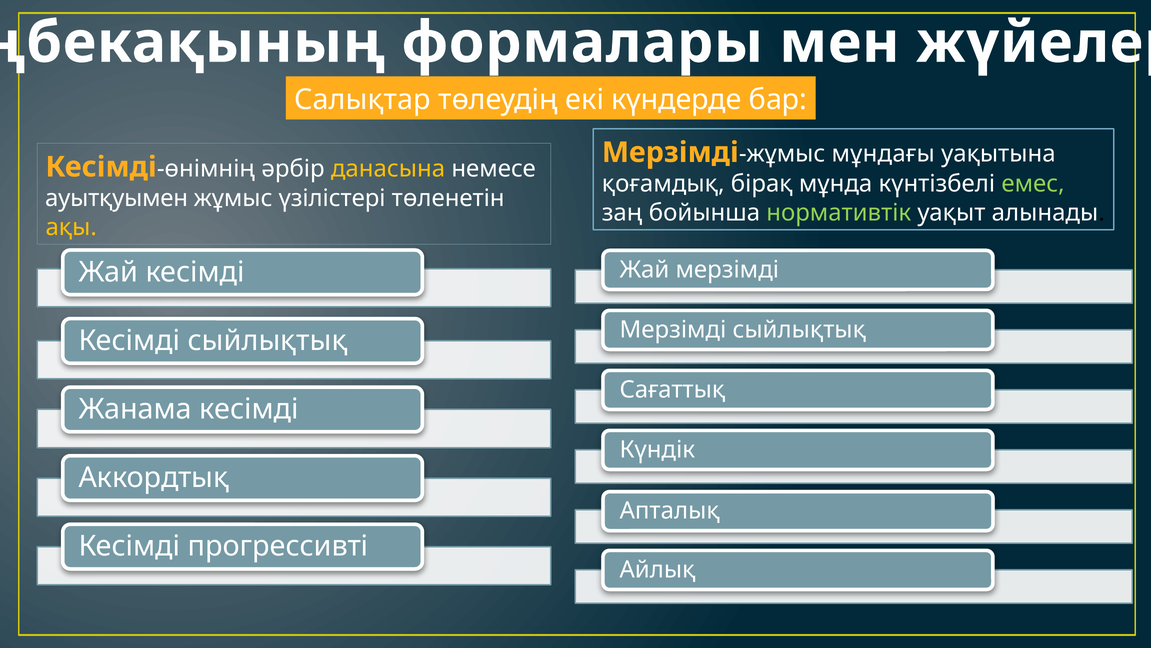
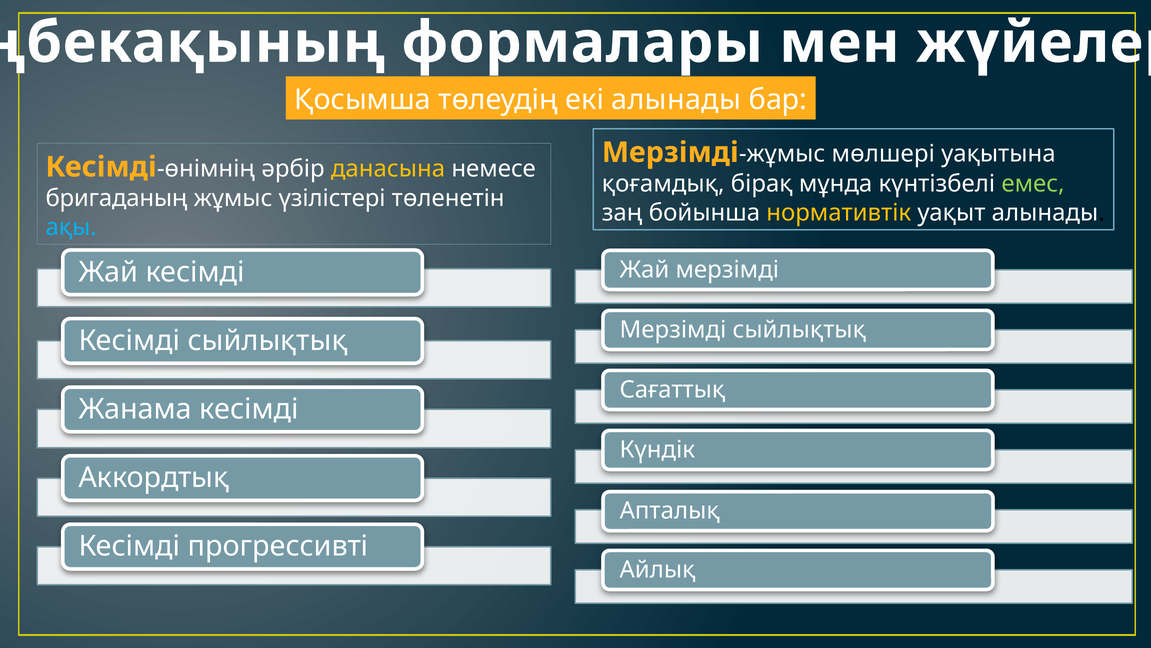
Салықтар: Салықтар -> Қосымша (363, 100)
екі күндерде: күндерде -> алынады (676, 100)
мұндағы: мұндағы -> мөлшері (883, 154)
ауытқуымен: ауытқуымен -> бригаданың (117, 198)
нормативтік colour: light green -> yellow (839, 212)
ақы colour: yellow -> light blue (71, 227)
